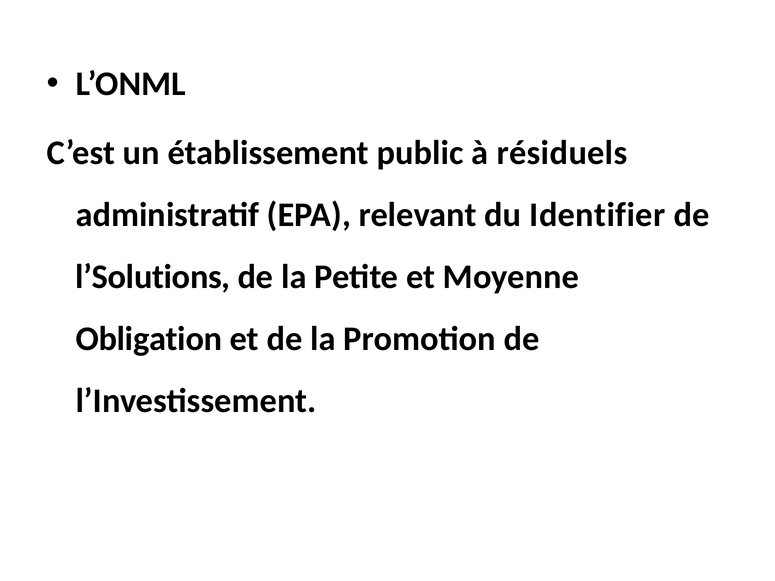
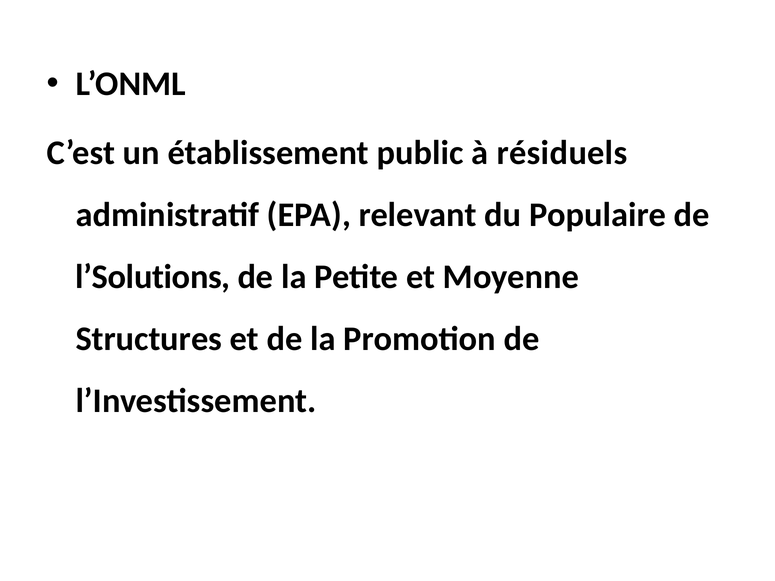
Identifier: Identifier -> Populaire (598, 215)
Obligation: Obligation -> Structures (149, 339)
